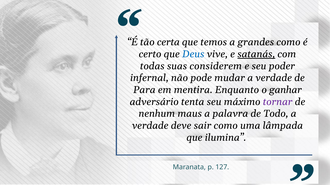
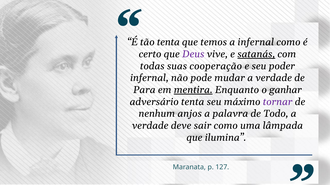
tão certa: certa -> tenta (168, 42)
a grandes: grandes -> infernal (256, 42)
Deus colour: blue -> purple (193, 54)
considerem: considerem -> cooperação (216, 66)
mentira underline: none -> present (193, 90)
maus: maus -> anjos (190, 114)
